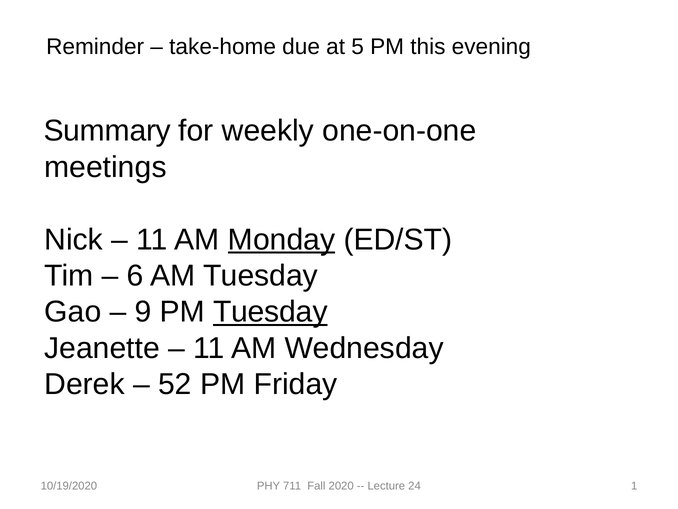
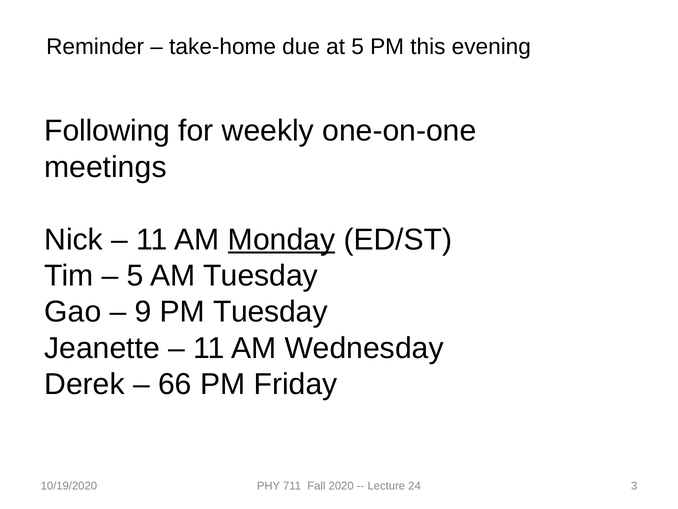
Summary: Summary -> Following (107, 131)
6: 6 -> 5 (135, 276)
Tuesday underline: present -> none (270, 312)
52: 52 -> 66 (175, 384)
1: 1 -> 3 (634, 486)
